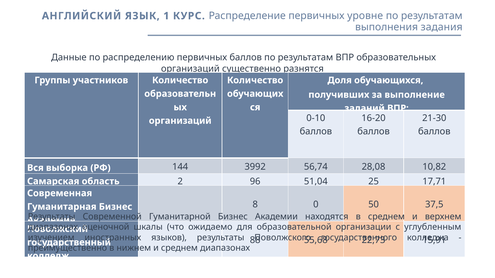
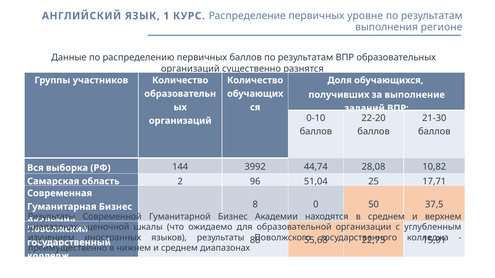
задания: задания -> регионе (442, 27)
16-20: 16-20 -> 22-20 (374, 118)
56,74: 56,74 -> 44,74 (316, 167)
